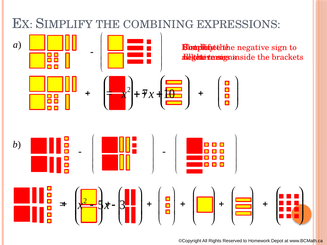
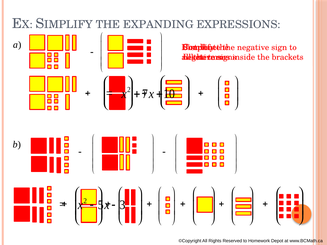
COMBINING: COMBINING -> EXPANDING (158, 25)
